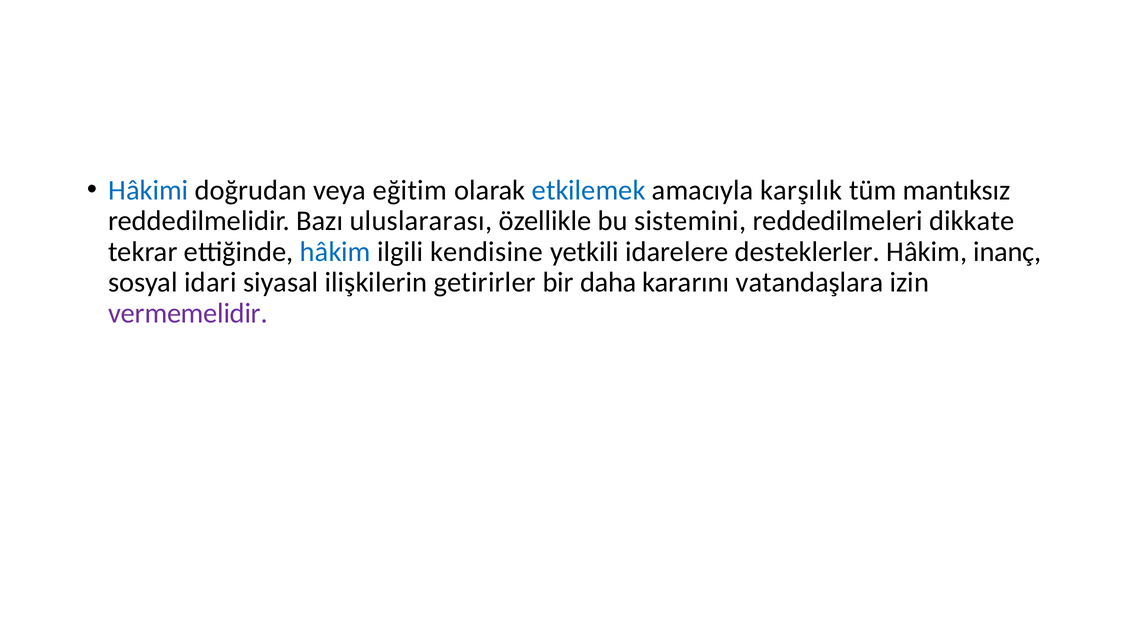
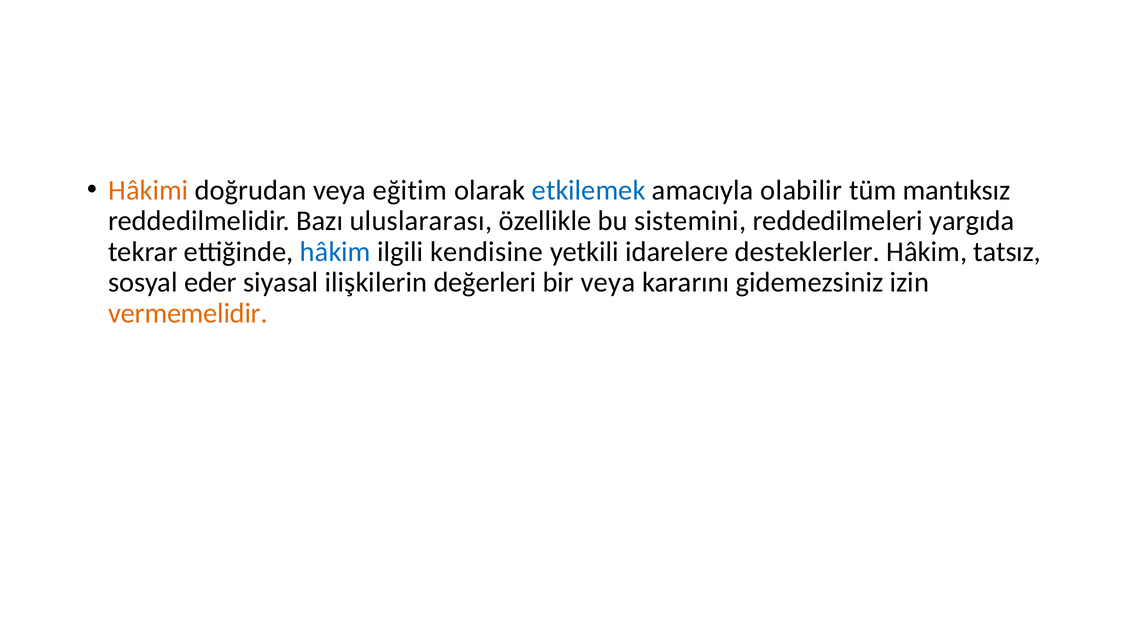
Hâkimi colour: blue -> orange (148, 190)
karşılık: karşılık -> olabilir (801, 190)
dikkate: dikkate -> yargıda (972, 221)
inanç: inanç -> tatsız (1007, 252)
idari: idari -> eder (210, 282)
getirirler: getirirler -> değerleri (485, 282)
bir daha: daha -> veya (608, 282)
vatandaşlara: vatandaşlara -> gidemezsiniz (810, 282)
vermemelidir colour: purple -> orange (188, 313)
